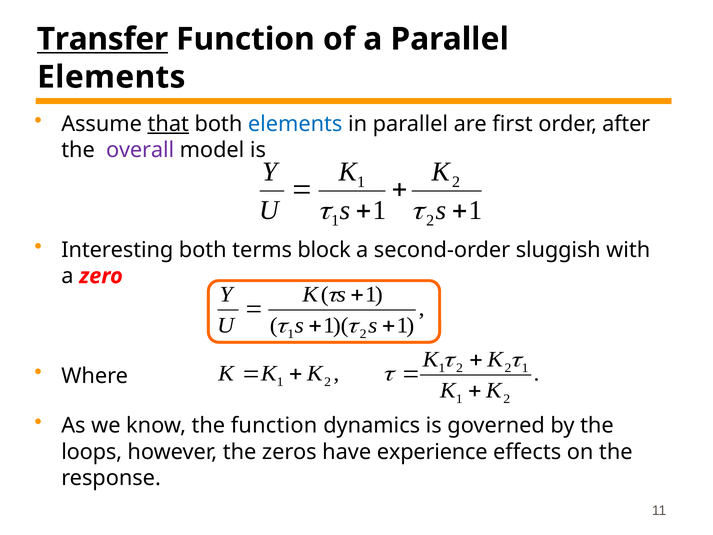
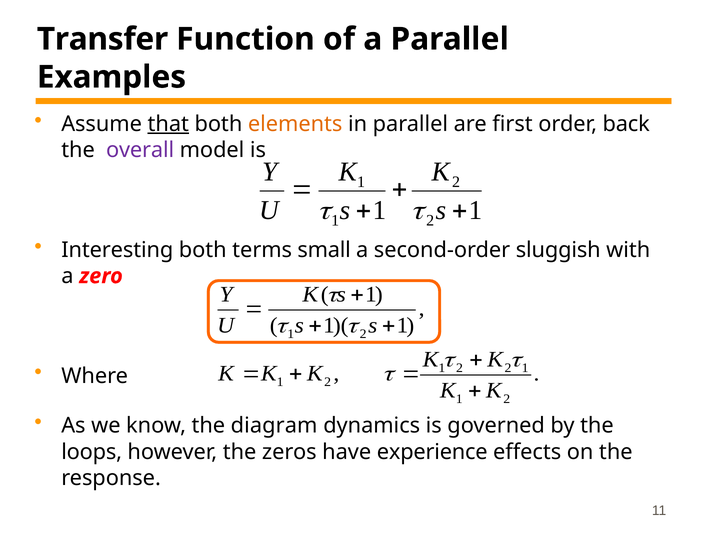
Transfer underline: present -> none (102, 39)
Elements: Elements -> Examples (111, 77)
elements colour: blue -> orange (295, 124)
after: after -> back (626, 124)
block: block -> small (324, 250)
the function: function -> diagram (274, 426)
